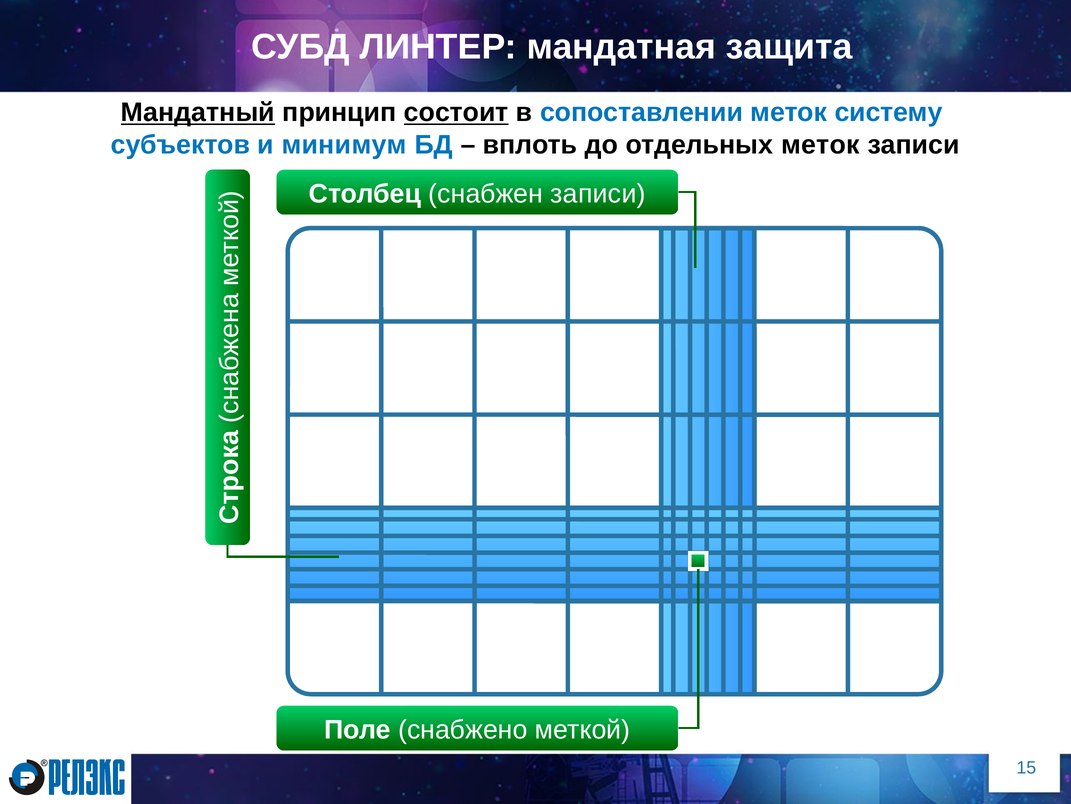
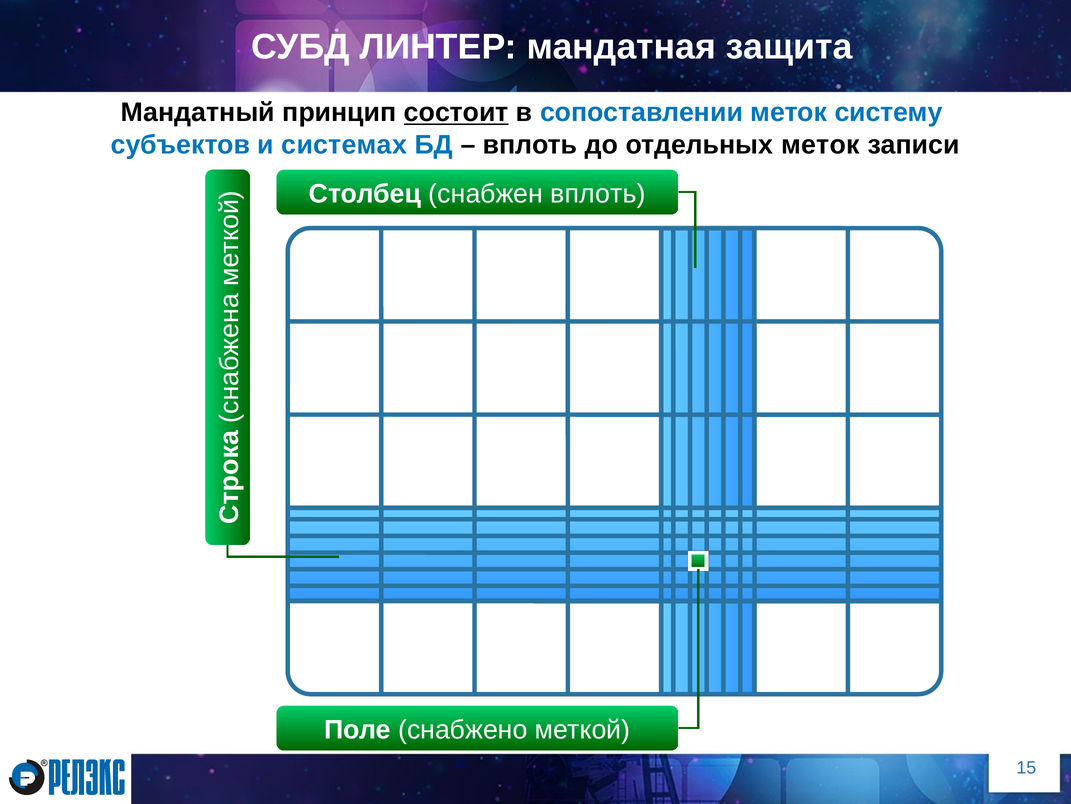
Мандатный underline: present -> none (198, 112)
минимум: минимум -> системах (344, 145)
снабжен записи: записи -> вплоть (598, 194)
